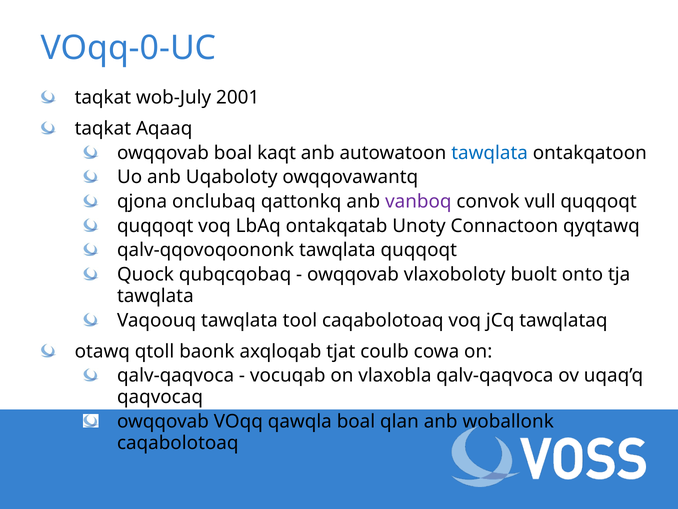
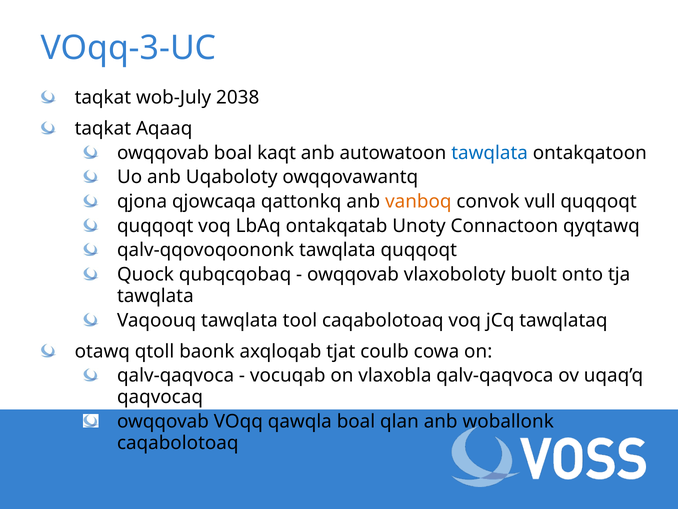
VOqq-0-UC: VOqq-0-UC -> VOqq-3-UC (128, 48)
2001: 2001 -> 2038 (238, 97)
onclubaq: onclubaq -> qjowcaqa (214, 201)
vanboq colour: purple -> orange (418, 201)
